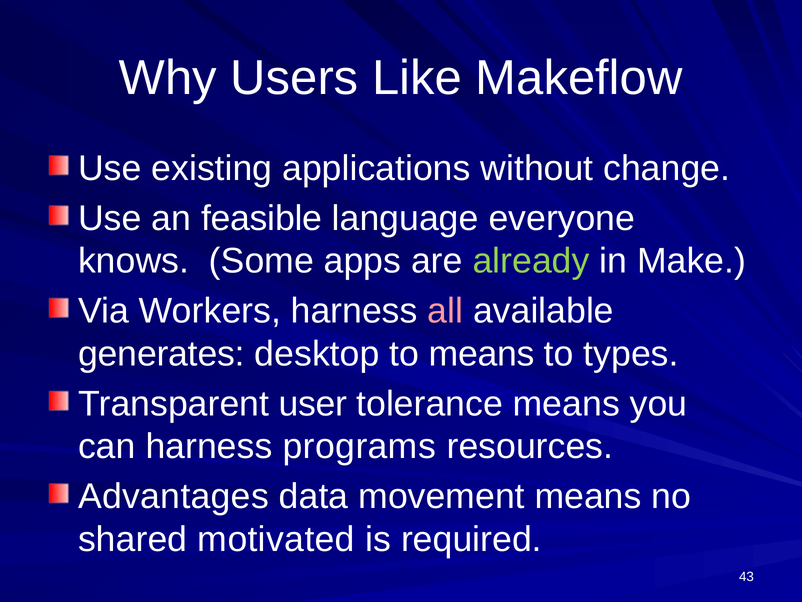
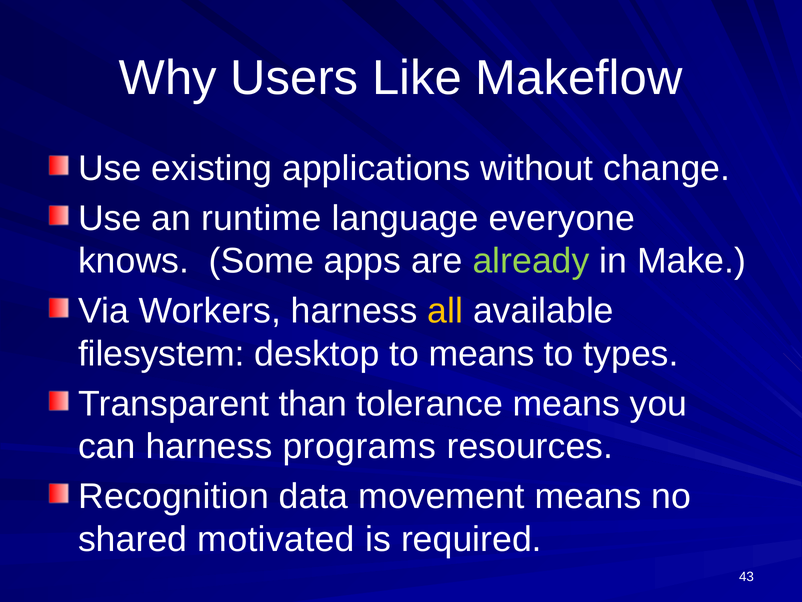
feasible: feasible -> runtime (261, 218)
all colour: pink -> yellow (445, 311)
generates: generates -> filesystem (161, 354)
user: user -> than (313, 404)
Advantages: Advantages -> Recognition (174, 496)
